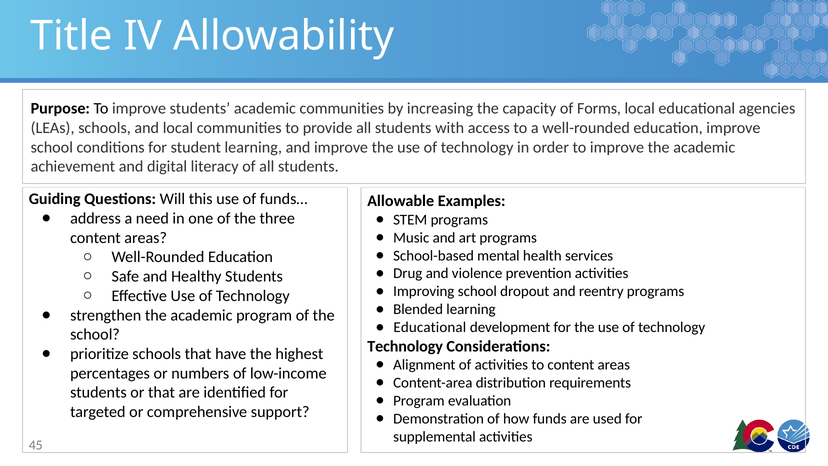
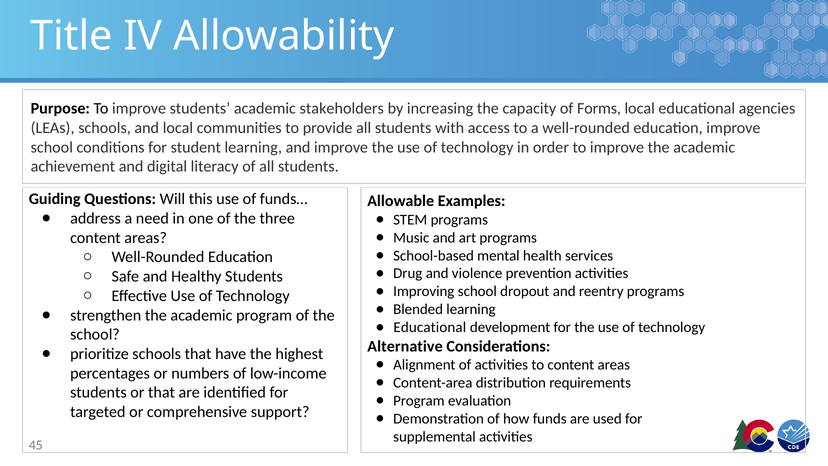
academic communities: communities -> stakeholders (342, 109)
Technology: Technology -> Alternative (405, 346)
